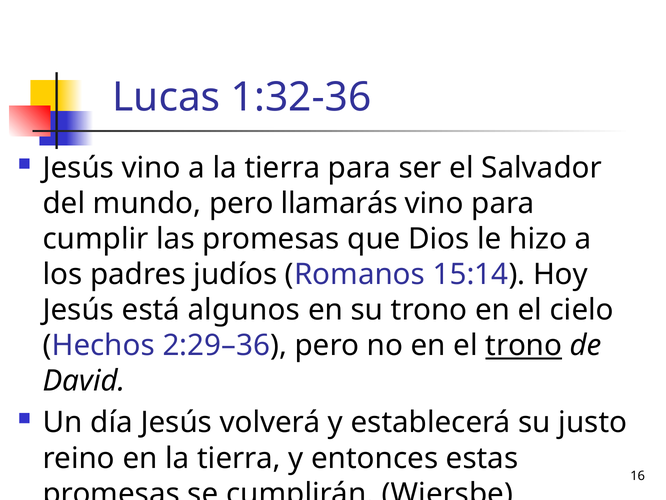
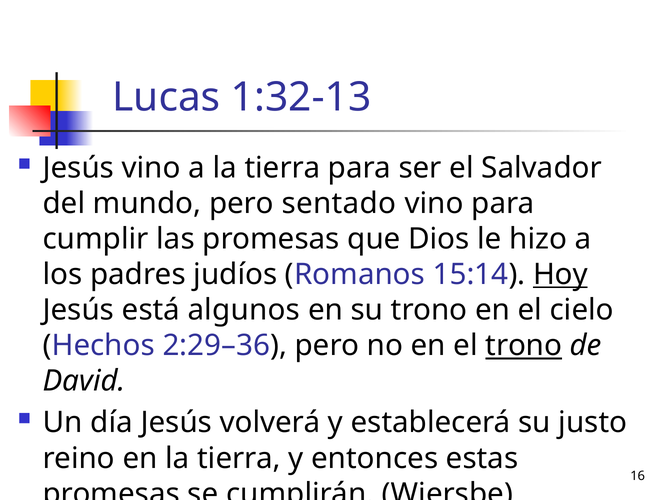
1:32-36: 1:32-36 -> 1:32-13 (301, 97)
llamarás: llamarás -> sentado (339, 203)
Hoy underline: none -> present (560, 274)
